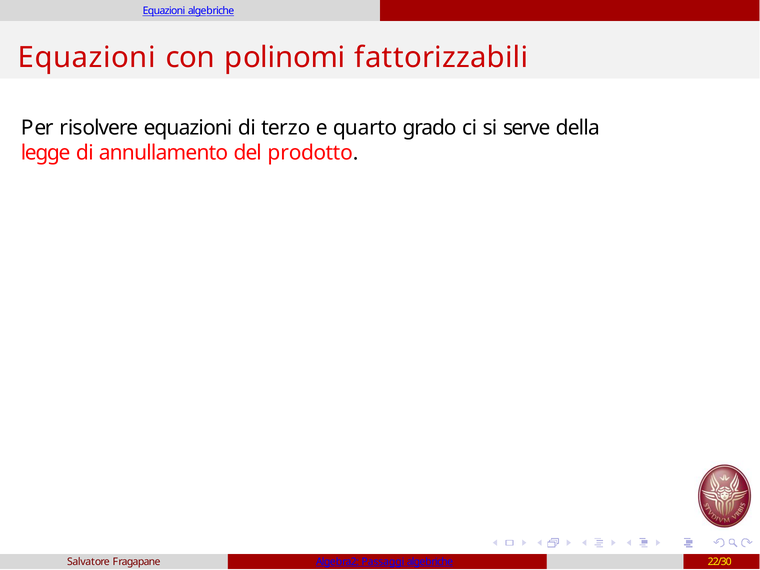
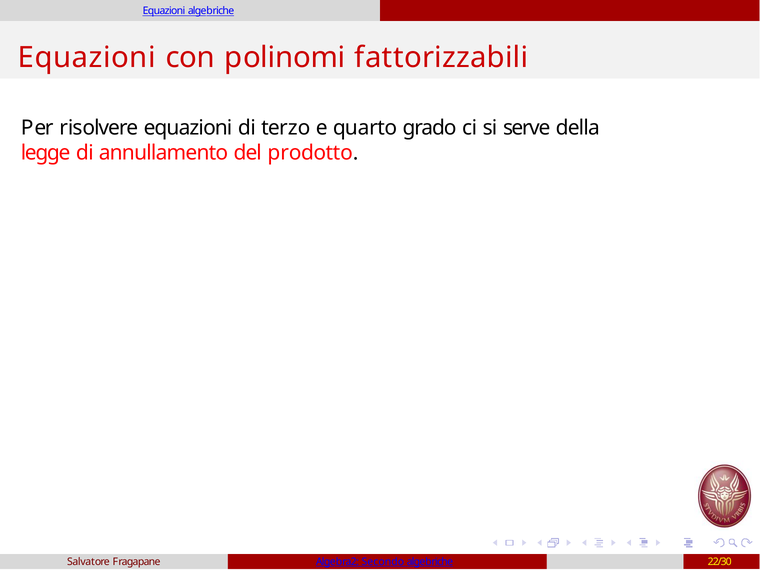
Passaggi: Passaggi -> Secondo (383, 562)
